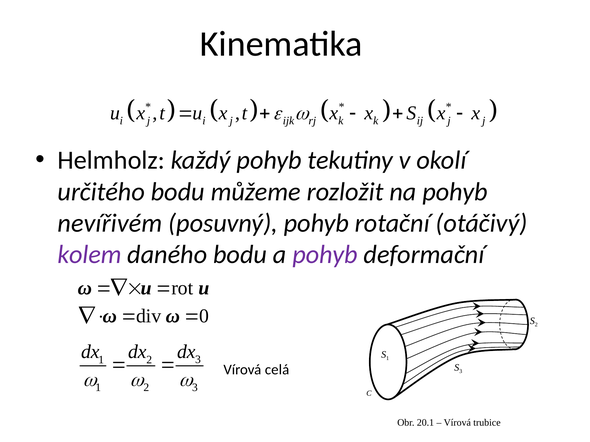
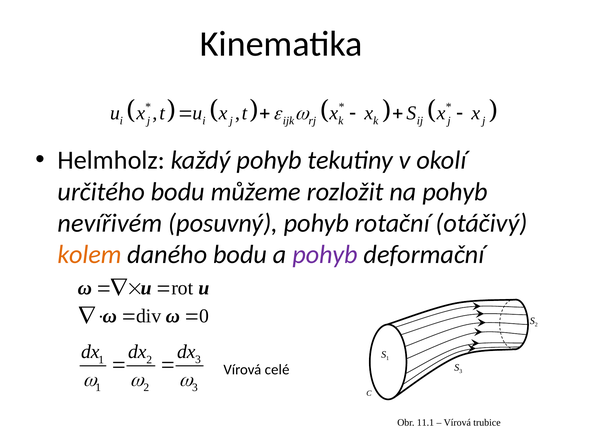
kolem colour: purple -> orange (90, 255)
celá: celá -> celé (277, 370)
20.1: 20.1 -> 11.1 (425, 423)
